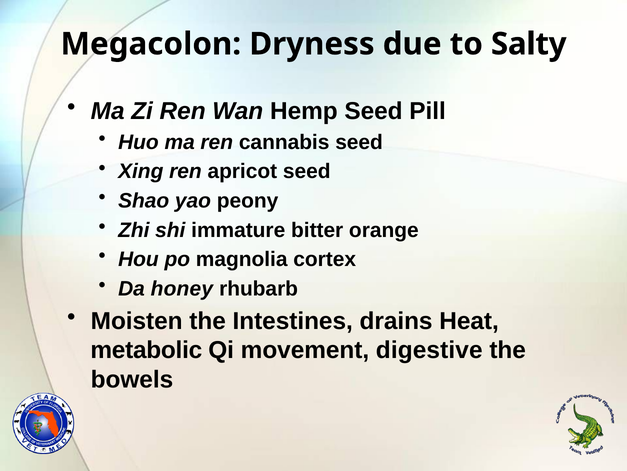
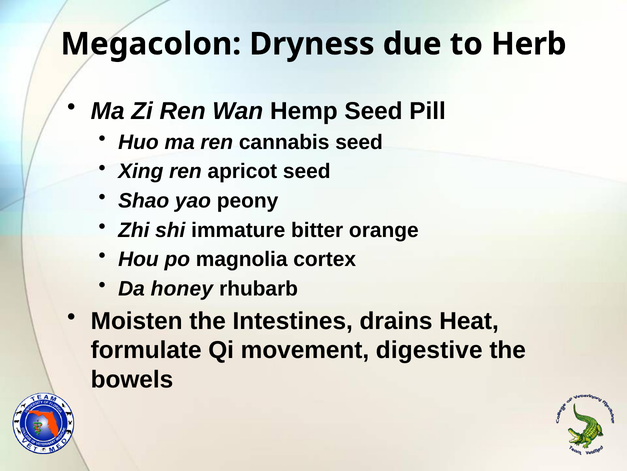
Salty: Salty -> Herb (529, 44)
metabolic: metabolic -> formulate (146, 350)
